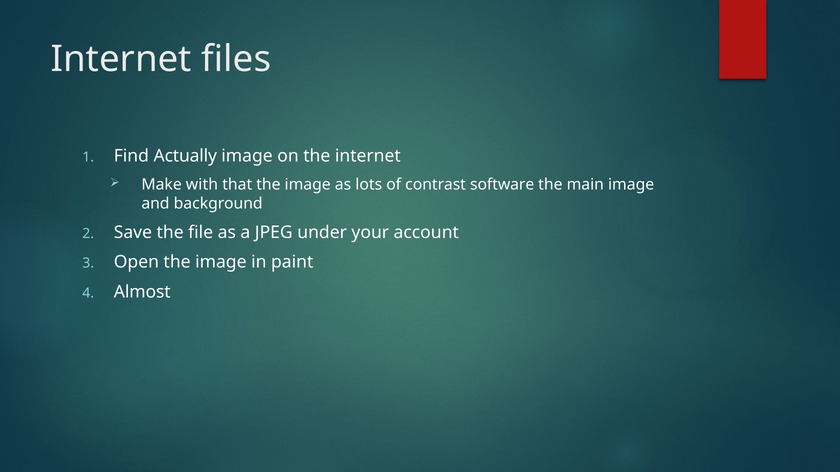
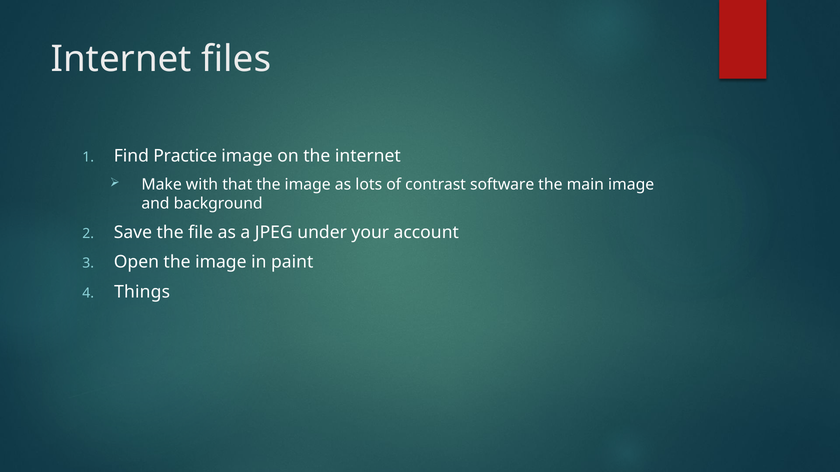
Actually: Actually -> Practice (185, 156)
Almost: Almost -> Things (142, 292)
